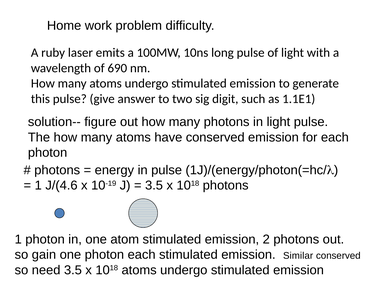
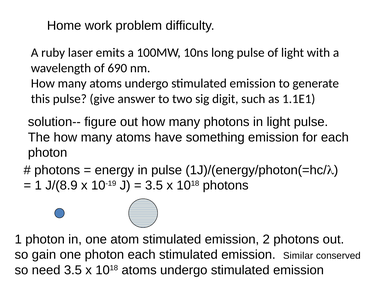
have conserved: conserved -> something (215, 138)
J/(4.6: J/(4.6 -> J/(8.9 (61, 186)
